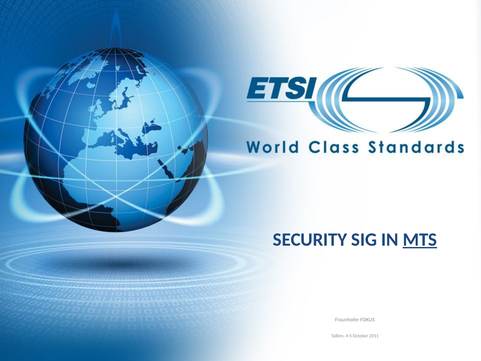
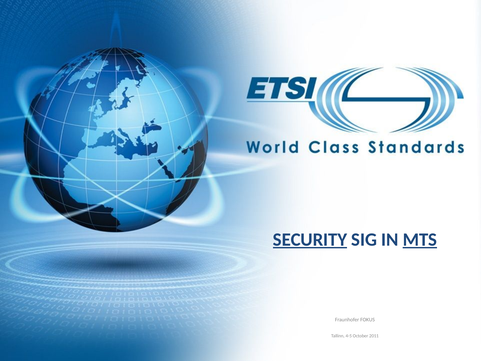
SECURITY underline: none -> present (310, 239)
